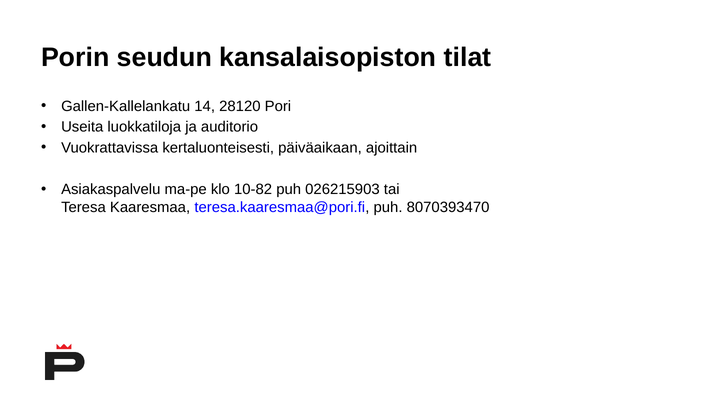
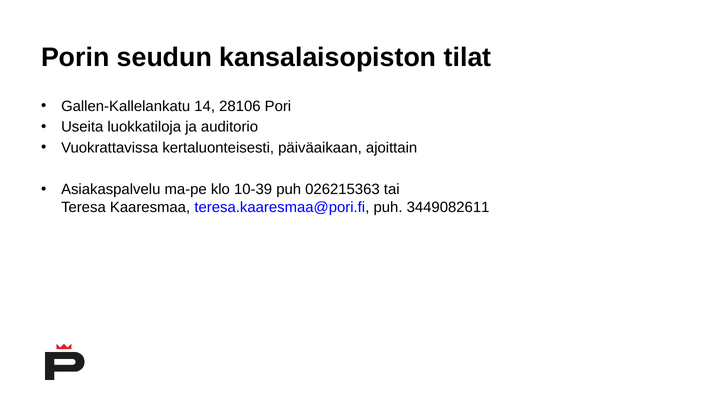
28120: 28120 -> 28106 (240, 106)
10-82: 10-82 -> 10-39 (253, 190)
026215903: 026215903 -> 026215363 (342, 190)
8070393470: 8070393470 -> 3449082611 (448, 208)
